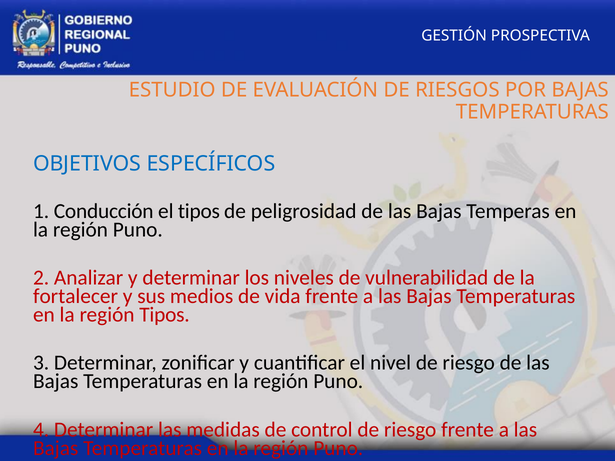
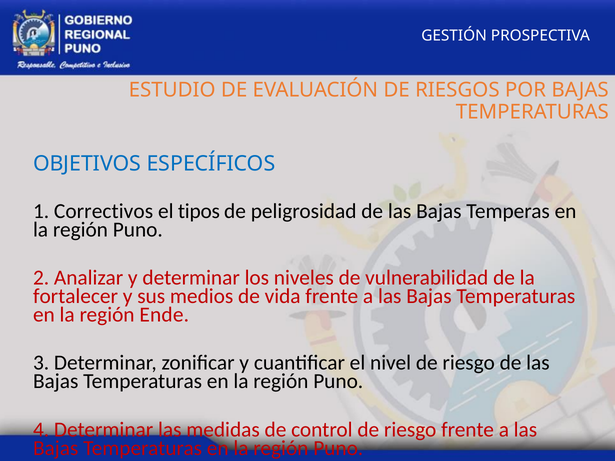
Conducción: Conducción -> Correctivos (104, 211)
región Tipos: Tipos -> Ende (164, 315)
